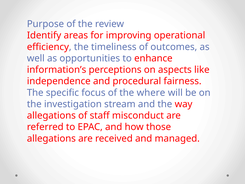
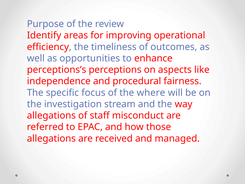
information’s: information’s -> perceptions’s (57, 70)
